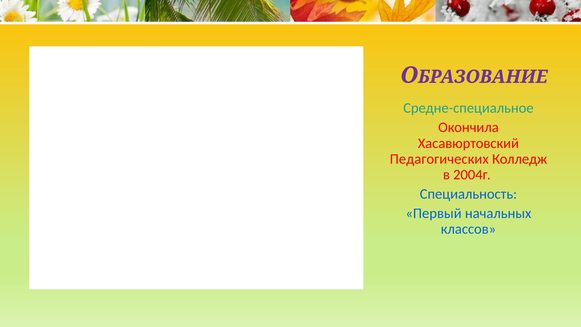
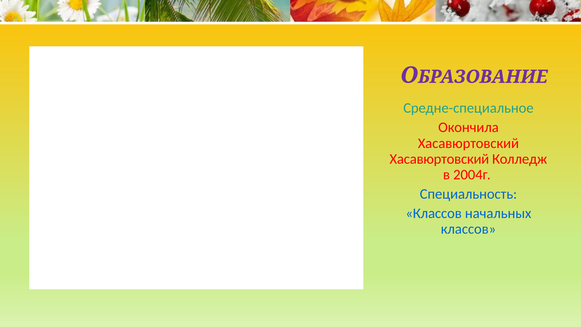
Педагогических: Педагогических -> Хасавюртовский (439, 159)
Первый: Первый -> Классов (434, 213)
